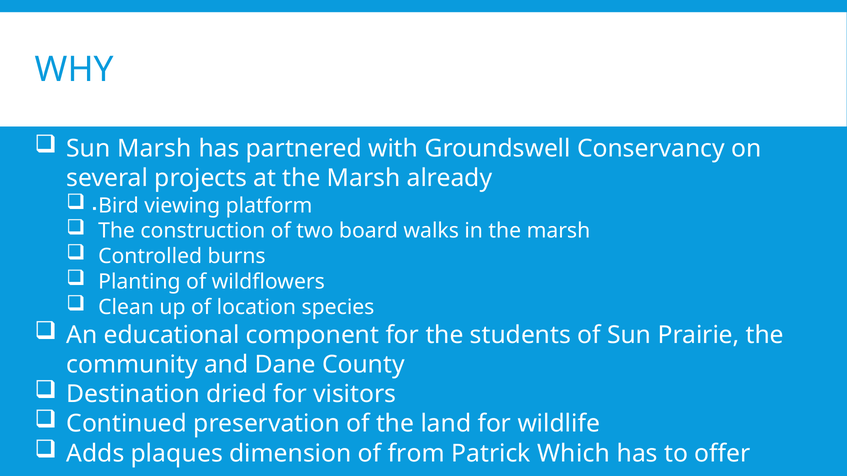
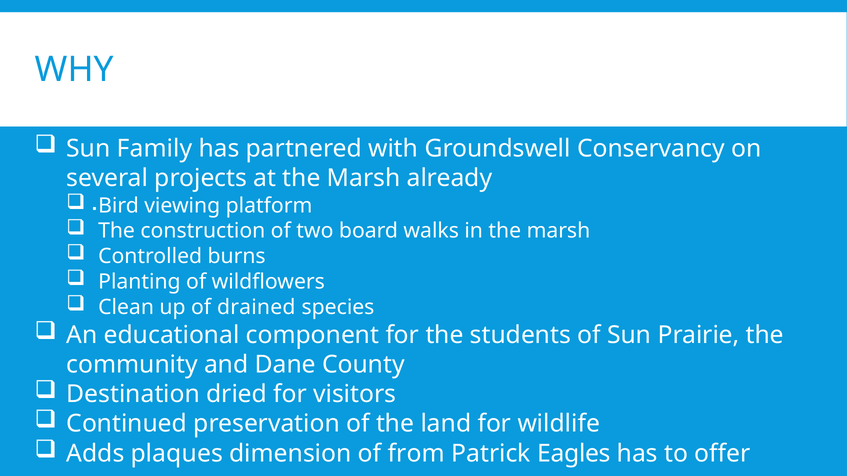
Sun Marsh: Marsh -> Family (155, 149)
location: location -> drained (256, 307)
Which: Which -> Eagles (574, 454)
